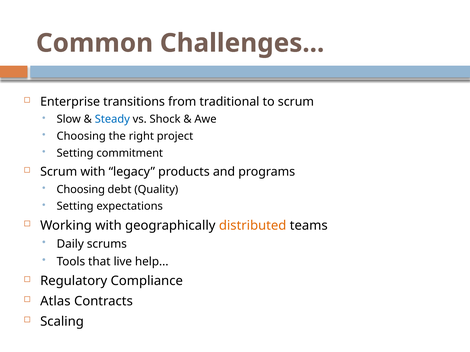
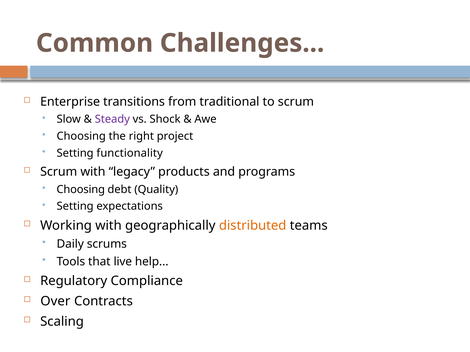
Steady colour: blue -> purple (112, 119)
commitment: commitment -> functionality (130, 153)
Atlas: Atlas -> Over (55, 302)
